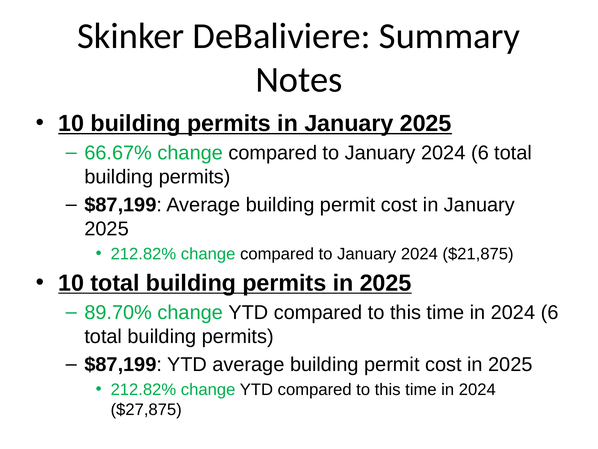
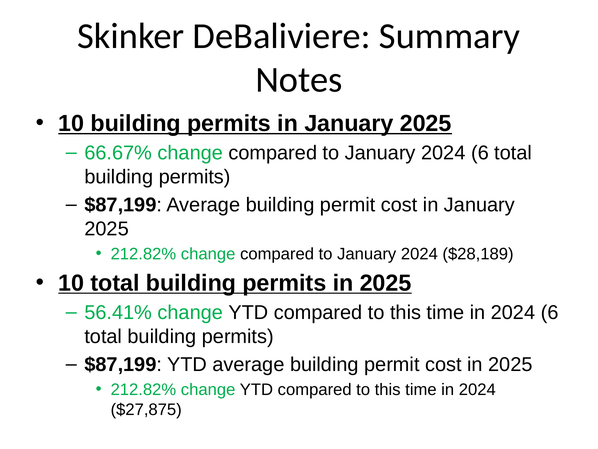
$21,875: $21,875 -> $28,189 (478, 254)
89.70%: 89.70% -> 56.41% (118, 312)
